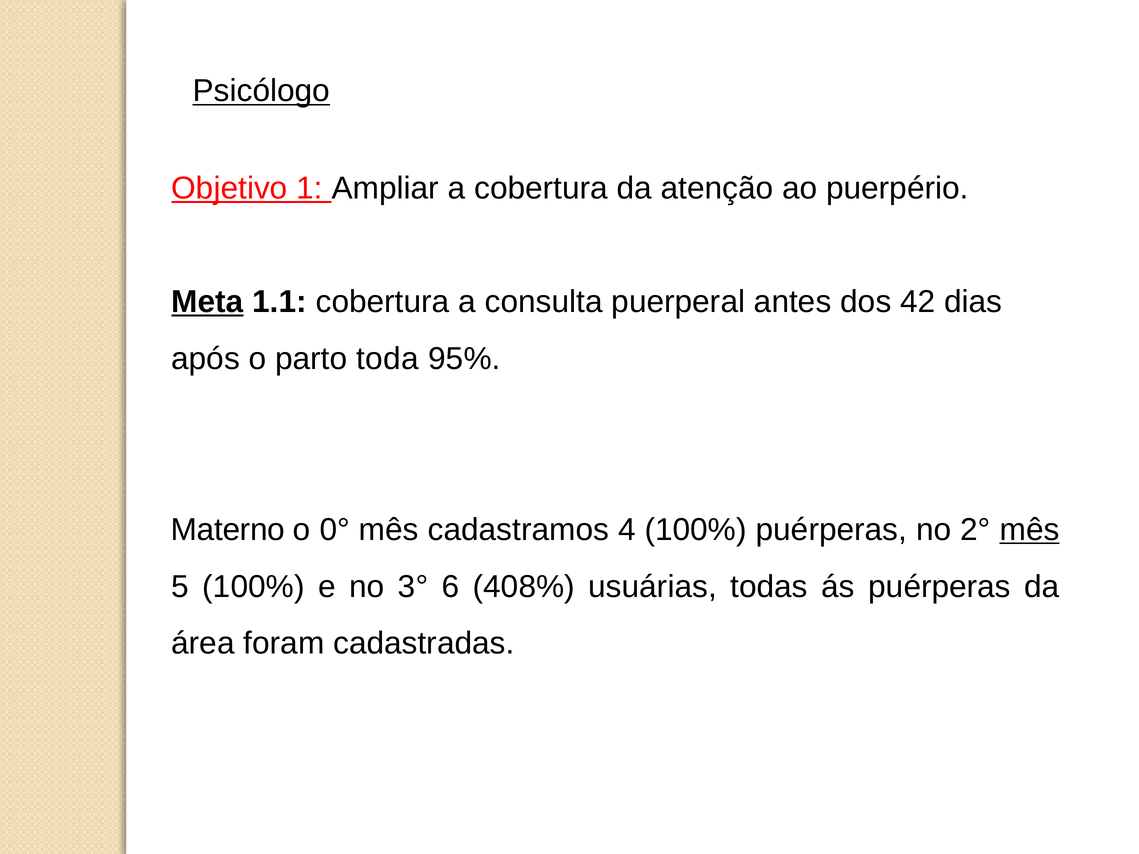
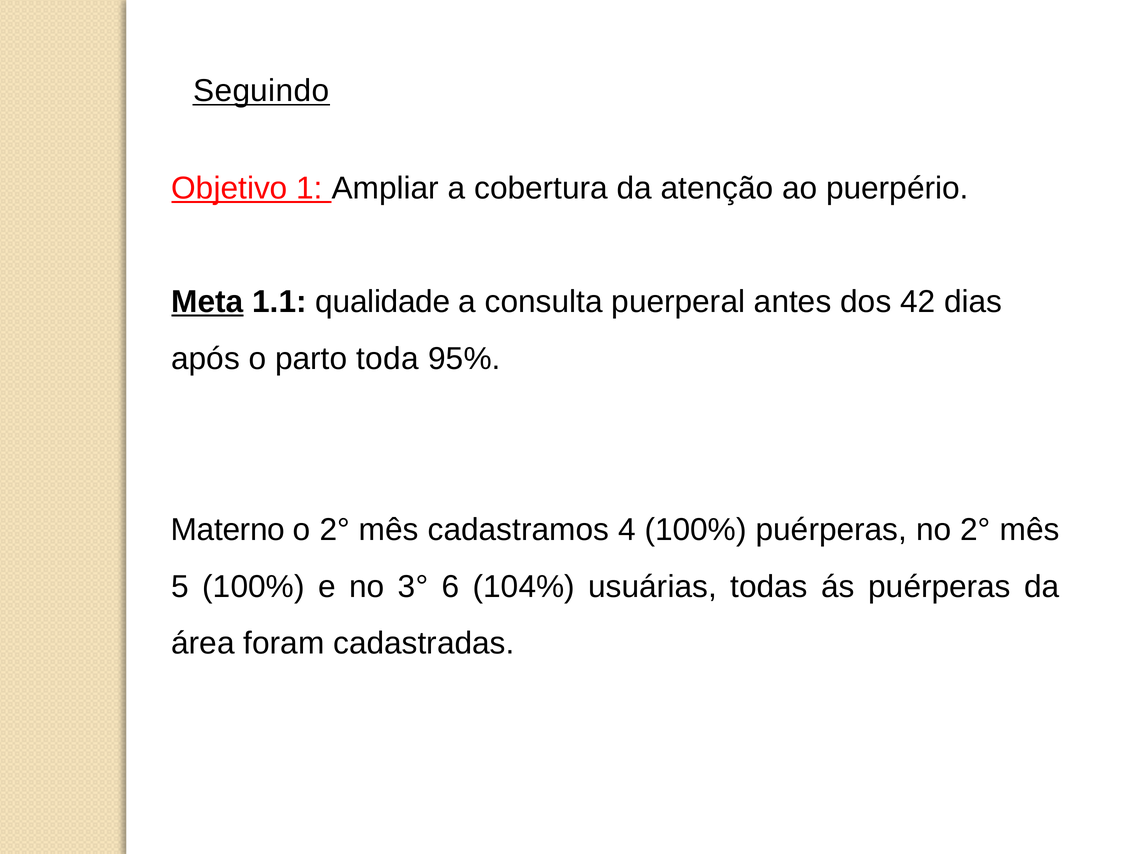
Psicólogo: Psicólogo -> Seguindo (261, 91)
1.1 cobertura: cobertura -> qualidade (383, 302)
o 0°: 0° -> 2° (335, 530)
mês underline: present -> none (1030, 530)
408%: 408% -> 104% (524, 587)
